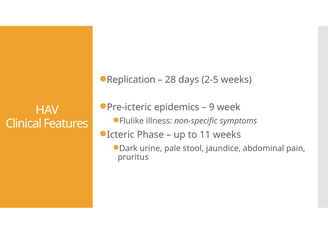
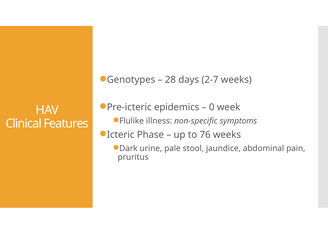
Replication: Replication -> Genotypes (131, 80)
2-5: 2-5 -> 2-7 (210, 80)
9: 9 -> 0 (212, 107)
11: 11 -> 76 (205, 134)
